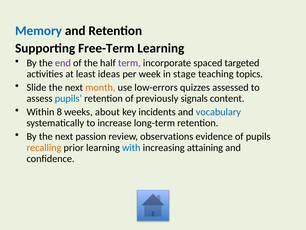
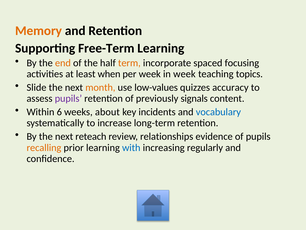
Memory colour: blue -> orange (38, 31)
end colour: purple -> orange (63, 63)
term colour: purple -> orange (129, 63)
targeted: targeted -> focusing (242, 63)
ideas: ideas -> when (109, 74)
in stage: stage -> week (184, 74)
low-errors: low-errors -> low-values (156, 87)
assessed: assessed -> accuracy (230, 87)
pupils colour: blue -> purple (68, 98)
8: 8 -> 6 (59, 112)
passion: passion -> reteach (91, 136)
observations: observations -> relationships (167, 136)
attaining: attaining -> regularly (205, 147)
